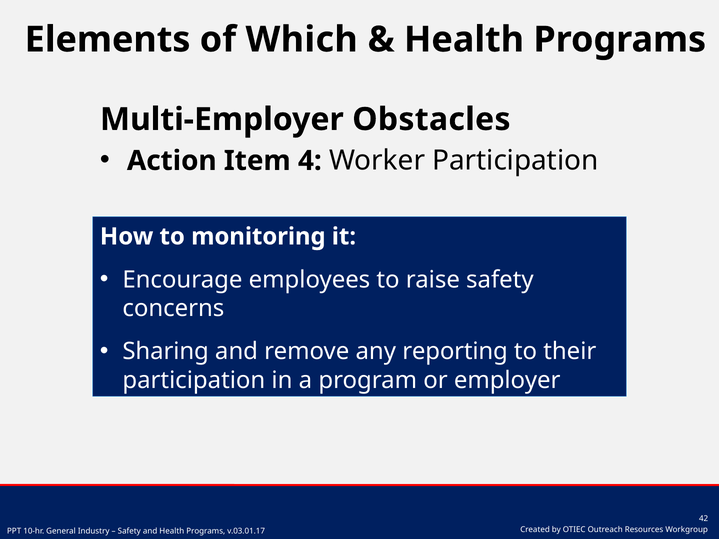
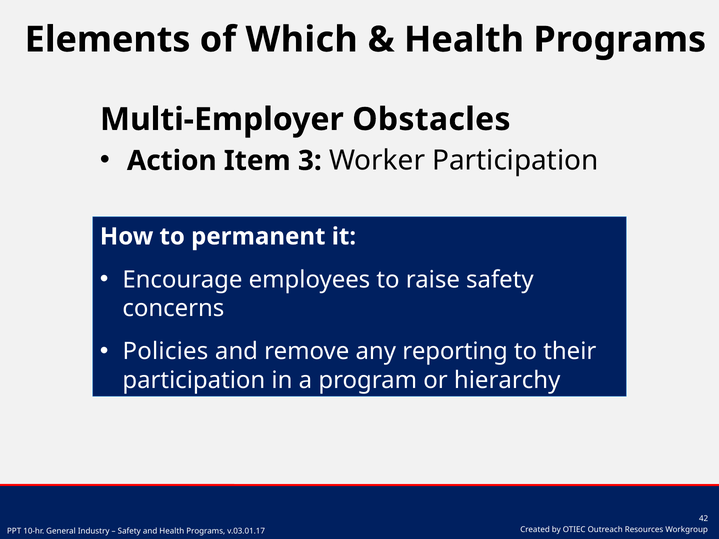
4: 4 -> 3 (310, 161)
monitoring: monitoring -> permanent (258, 237)
Sharing: Sharing -> Policies (165, 352)
employer: employer -> hierarchy (507, 380)
